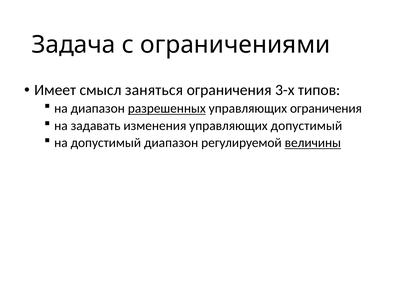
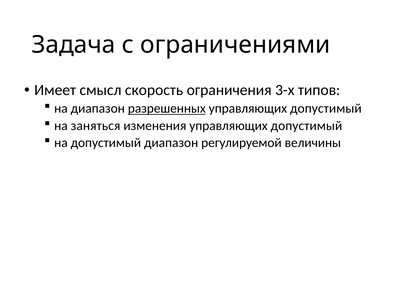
заняться: заняться -> скорость (154, 90)
ограничения: ограничения -> допустимый (326, 109)
задавать: задавать -> заняться (96, 126)
величины underline: present -> none (313, 143)
